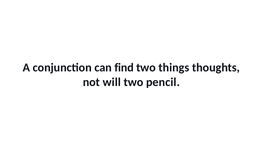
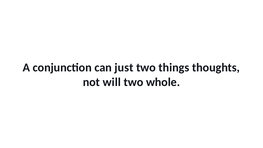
find: find -> just (124, 68)
pencil: pencil -> whole (163, 82)
